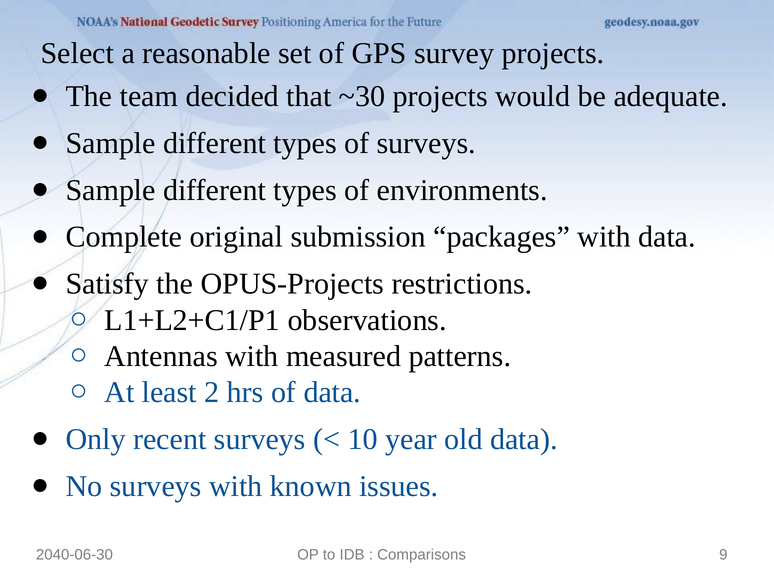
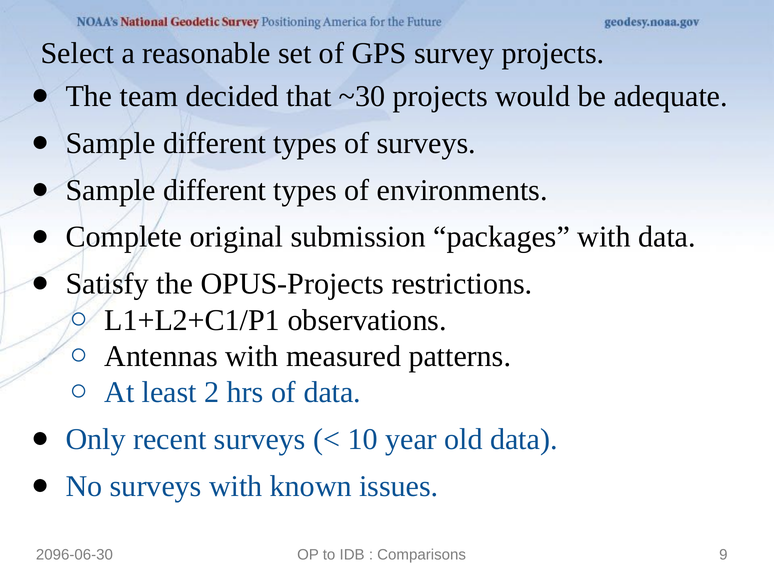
2040-06-30: 2040-06-30 -> 2096-06-30 (74, 555)
